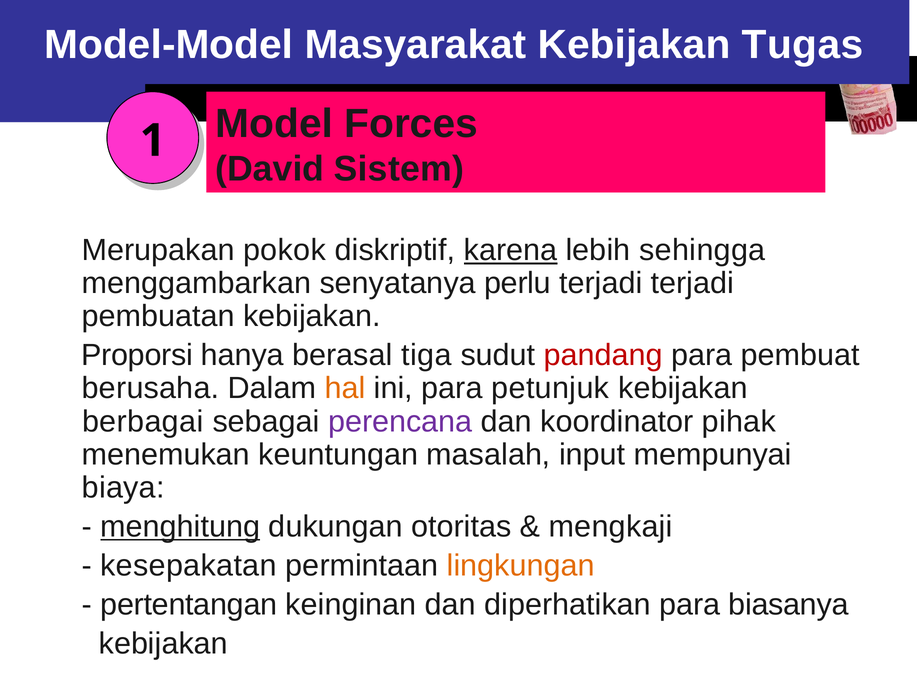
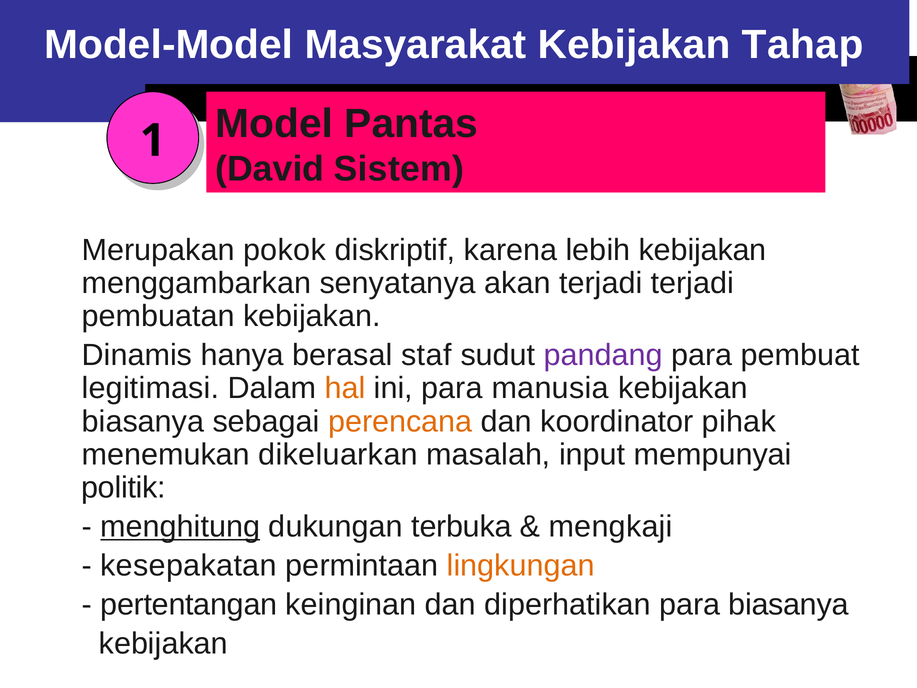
Tugas: Tugas -> Tahap (803, 45)
Forces: Forces -> Pantas (411, 124)
karena underline: present -> none (511, 250)
lebih sehingga: sehingga -> kebijakan (703, 250)
perlu: perlu -> akan (517, 283)
Proporsi: Proporsi -> Dinamis (137, 355)
tiga: tiga -> staf (426, 355)
pandang colour: red -> purple (603, 355)
berusaha: berusaha -> legitimasi (151, 388)
petunjuk: petunjuk -> manusia (550, 388)
berbagai: berbagai -> biasanya (143, 421)
perencana colour: purple -> orange (400, 421)
keuntungan: keuntungan -> dikeluarkan (338, 454)
biaya: biaya -> politik (124, 487)
otoritas: otoritas -> terbuka (462, 526)
